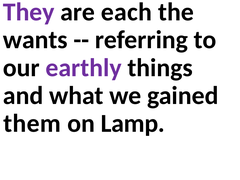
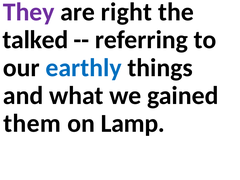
each: each -> right (126, 12)
wants: wants -> talked (35, 40)
earthly colour: purple -> blue (84, 68)
